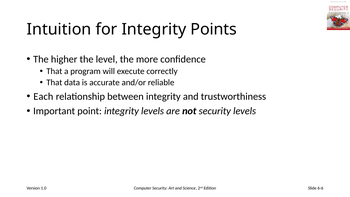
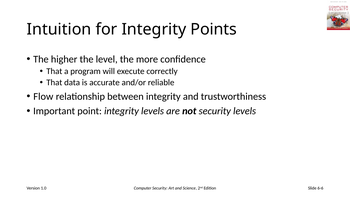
Each: Each -> Flow (43, 96)
